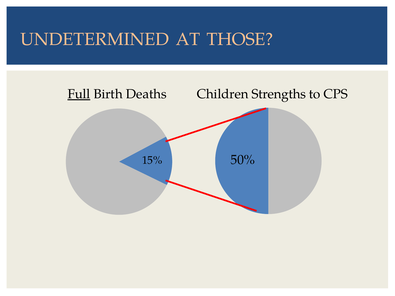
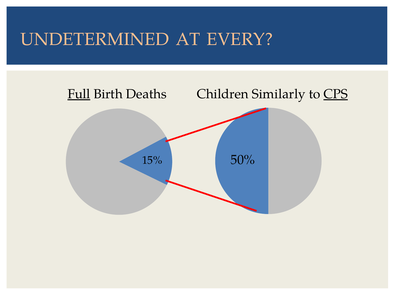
THOSE: THOSE -> EVERY (240, 39)
Strengths: Strengths -> Similarly (279, 94)
CPS underline: none -> present (336, 94)
